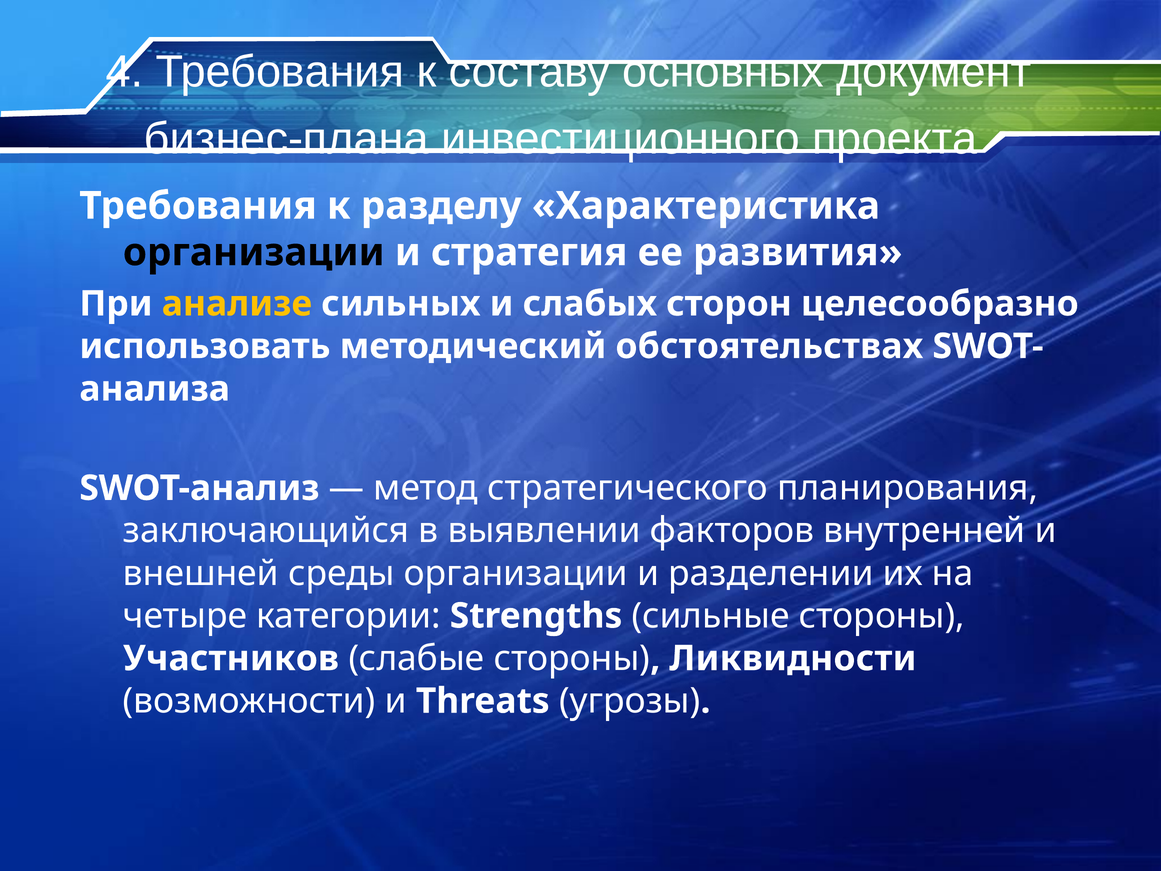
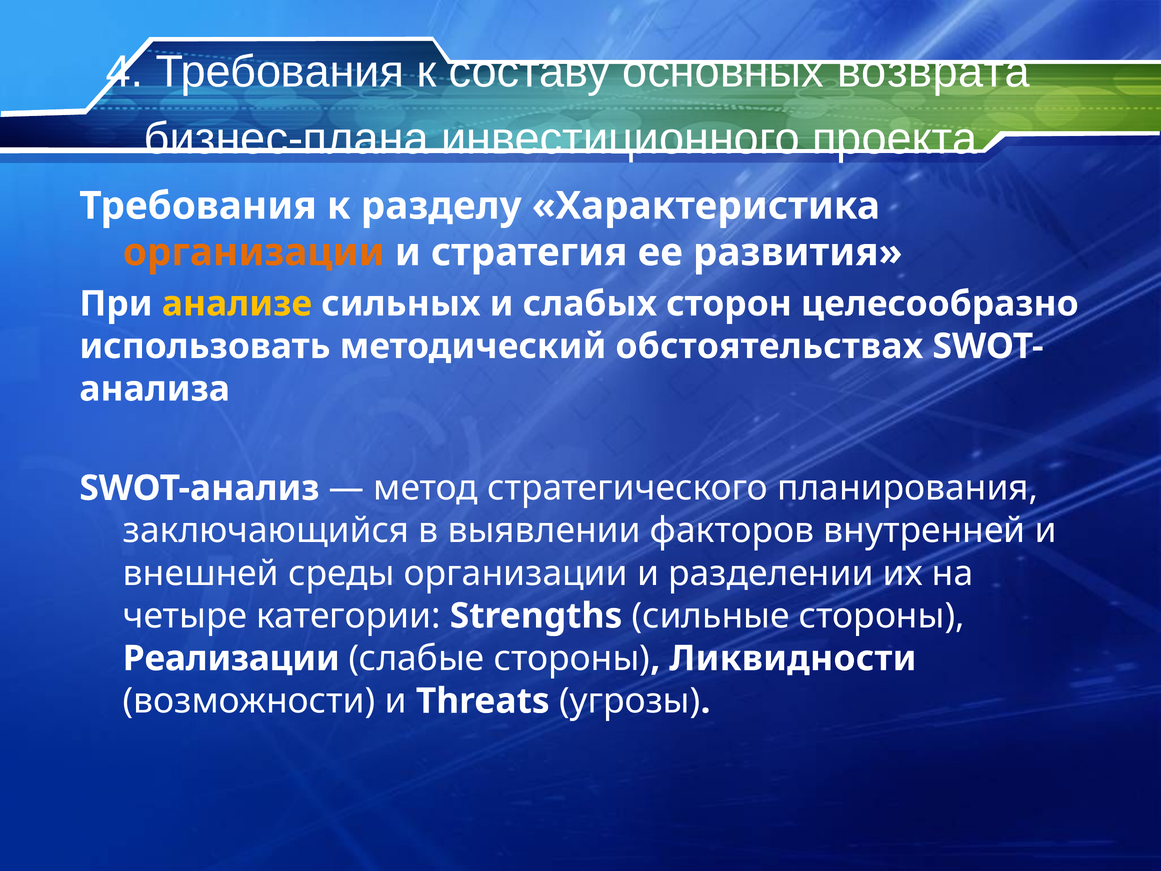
документ: документ -> возврата (933, 72)
организации colour: black -> orange (254, 252)
Участников: Участников -> Реализации (231, 658)
